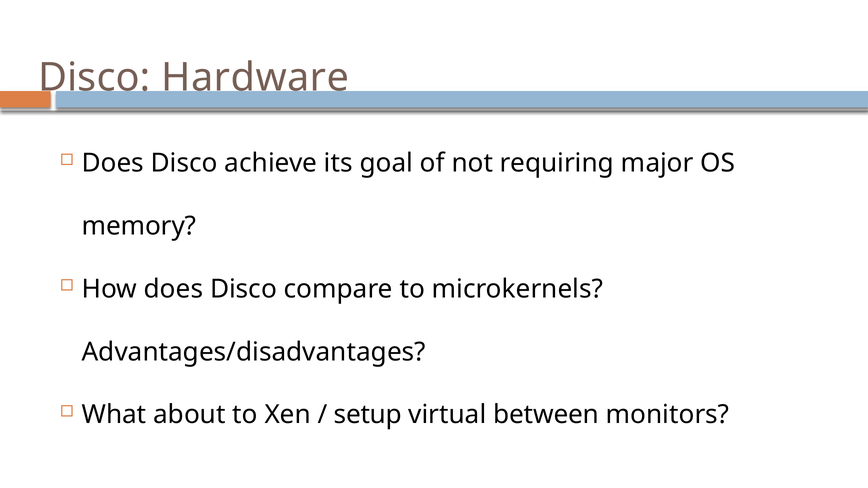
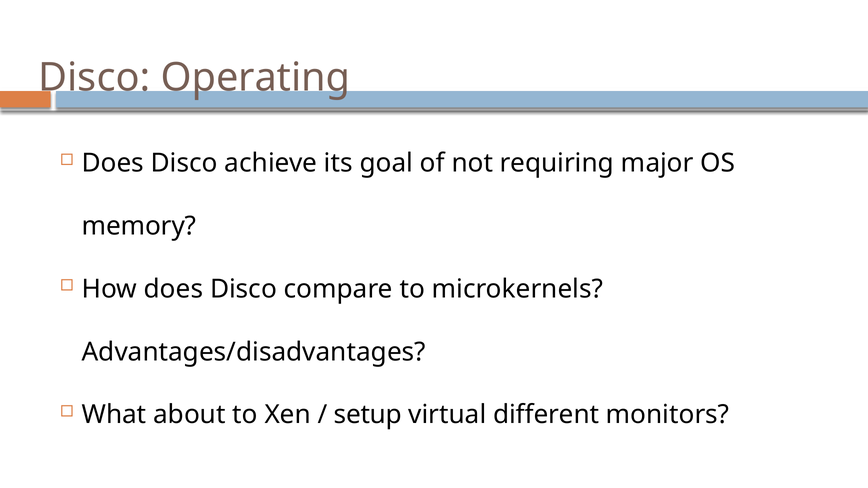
Hardware: Hardware -> Operating (255, 78)
between: between -> different (546, 415)
